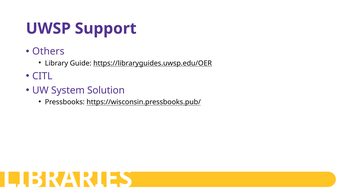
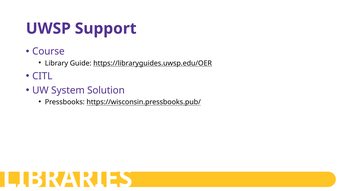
Others: Others -> Course (48, 51)
